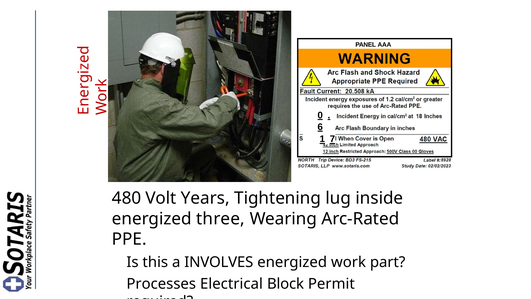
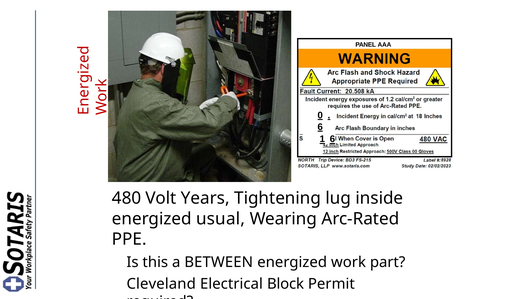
1 7: 7 -> 6 (332, 139)
three: three -> usual (221, 219)
INVOLVES: INVOLVES -> BETWEEN (219, 262)
Processes: Processes -> Cleveland (161, 283)
